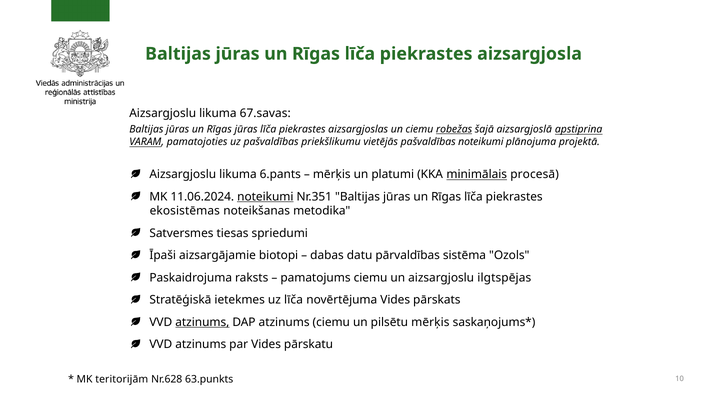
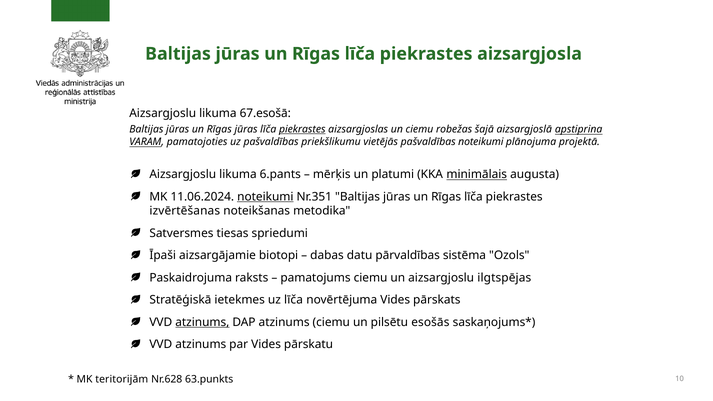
67.savas: 67.savas -> 67.esošā (265, 113)
piekrastes underline: none -> present (302, 129)
robežas underline: present -> none (454, 129)
procesā: procesā -> augusta (535, 174)
ekosistēmas: ekosistēmas -> izvērtēšanas (185, 211)
pilsētu mērķis: mērķis -> esošās (430, 322)
